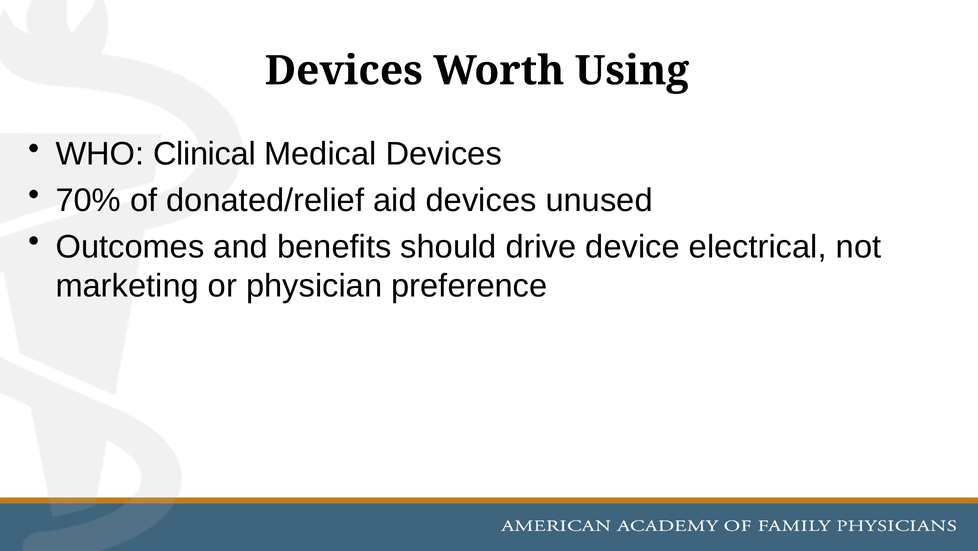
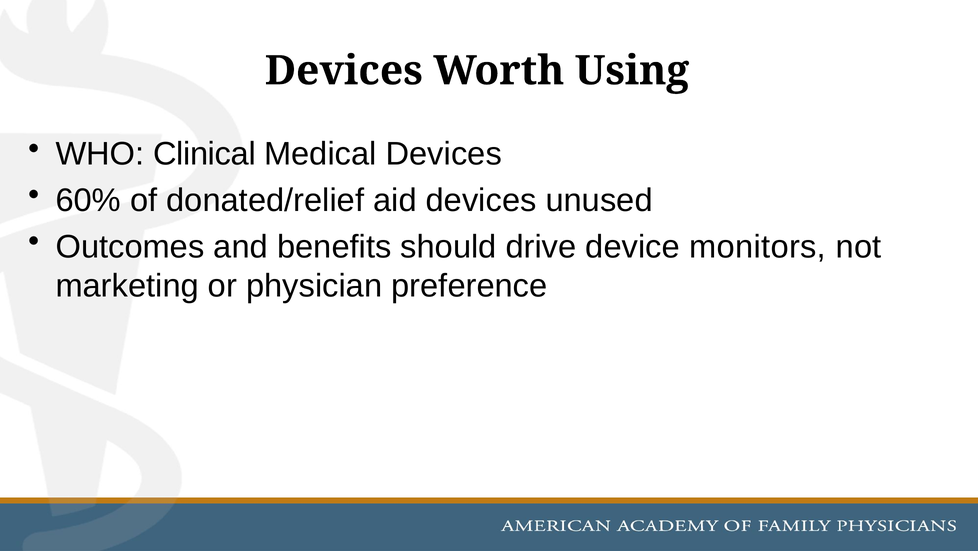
70%: 70% -> 60% (88, 200)
electrical: electrical -> monitors (758, 247)
